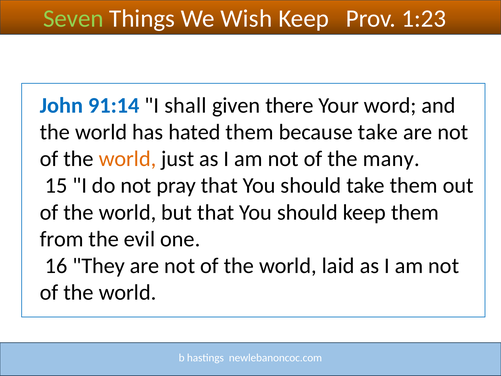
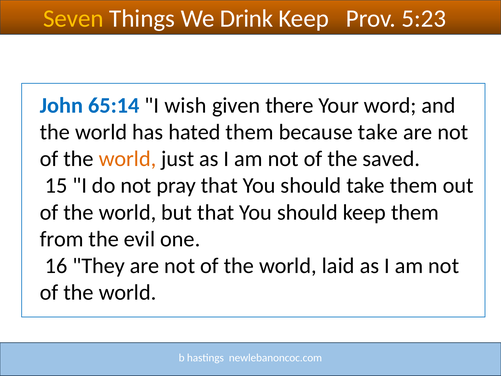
Seven colour: light green -> yellow (73, 19)
Wish: Wish -> Drink (247, 19)
1:23: 1:23 -> 5:23 (424, 19)
91:14: 91:14 -> 65:14 (114, 105)
shall: shall -> wish (185, 105)
many: many -> saved (391, 159)
